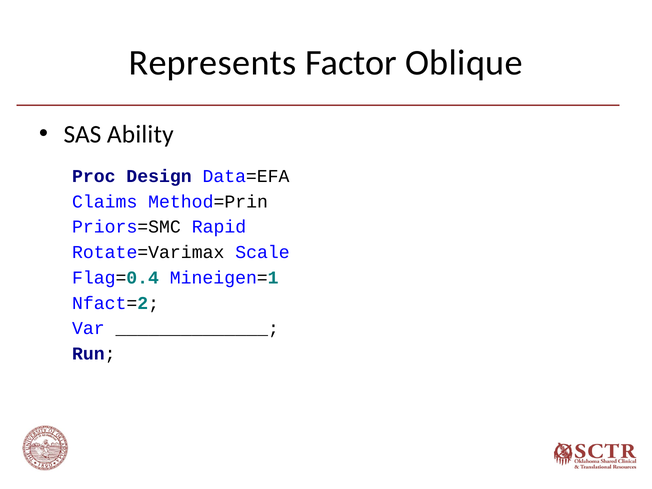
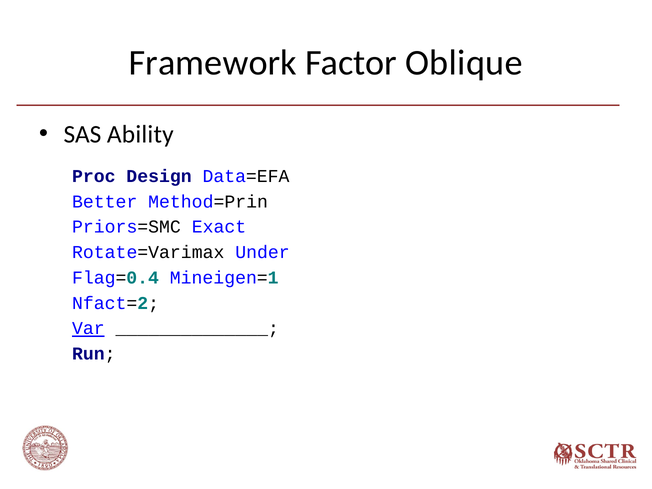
Represents: Represents -> Framework (213, 63)
Claims: Claims -> Better (105, 202)
Rapid: Rapid -> Exact (219, 227)
Scale: Scale -> Under (262, 252)
Var underline: none -> present (88, 328)
